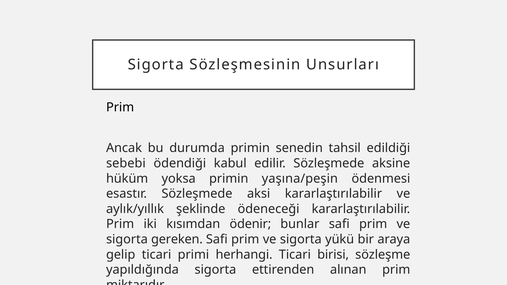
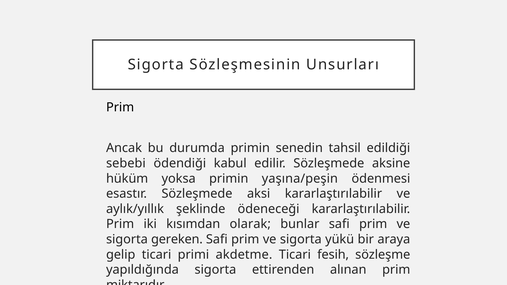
ödenir: ödenir -> olarak (250, 224)
herhangi: herhangi -> akdetme (244, 255)
birisi: birisi -> fesih (333, 255)
